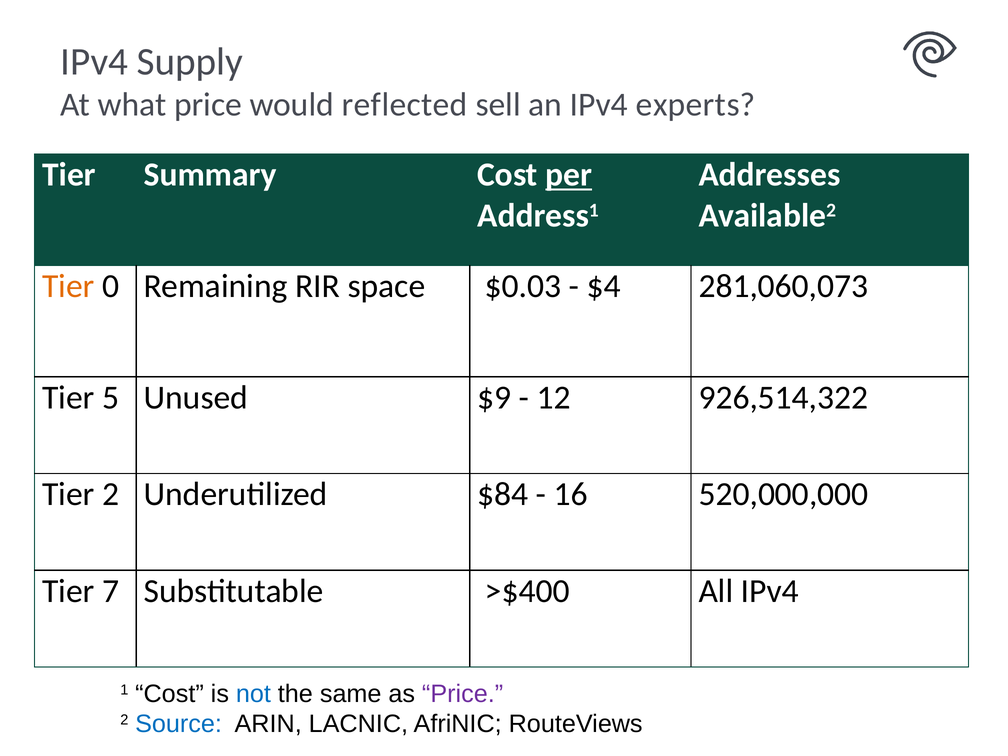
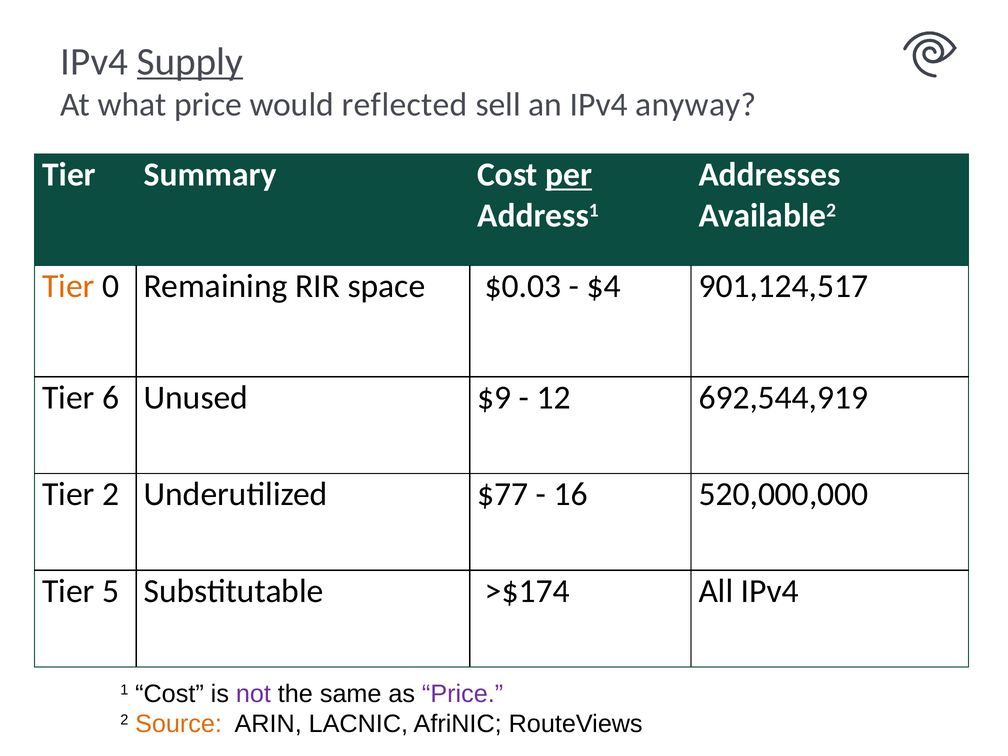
Supply underline: none -> present (190, 62)
experts: experts -> anyway (696, 105)
281,060,073: 281,060,073 -> 901,124,517 (783, 286)
5: 5 -> 6 (111, 398)
926,514,322: 926,514,322 -> 692,544,919 (783, 398)
$84: $84 -> $77 (503, 494)
7: 7 -> 5 (111, 591)
>$400: >$400 -> >$174 (527, 591)
not colour: blue -> purple (253, 694)
Source colour: blue -> orange (179, 724)
